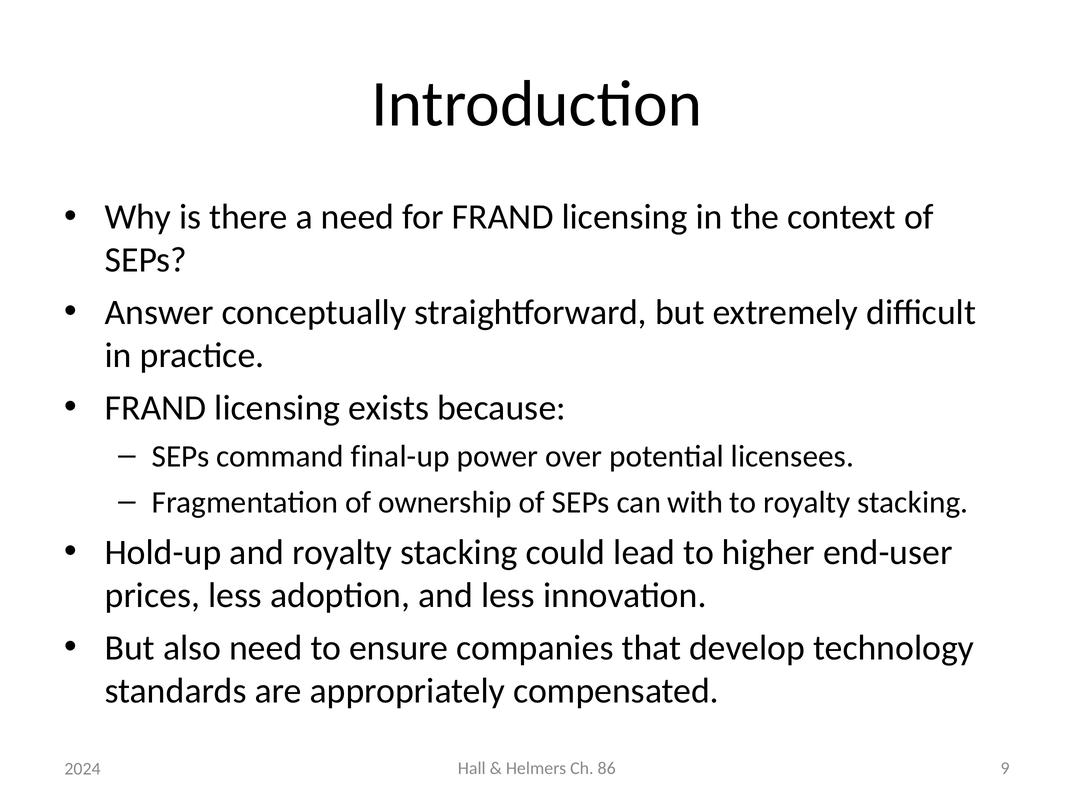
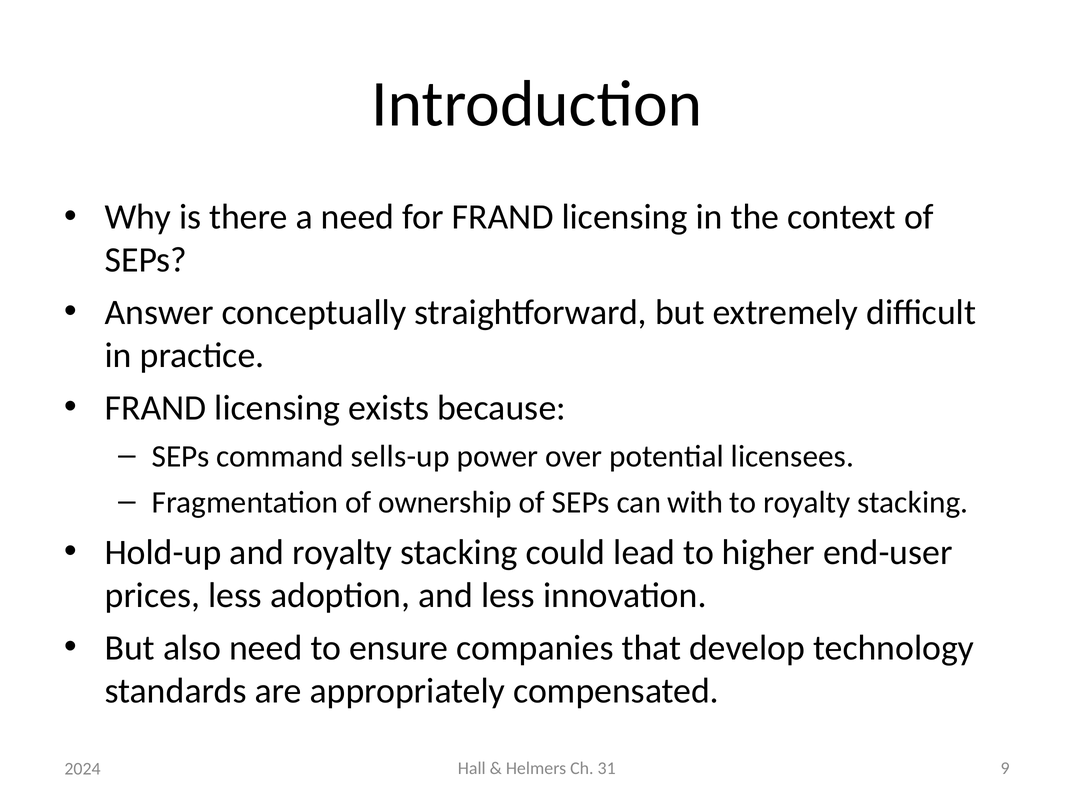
final-up: final-up -> sells-up (400, 457)
86: 86 -> 31 (607, 769)
